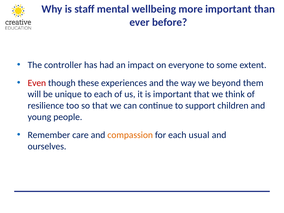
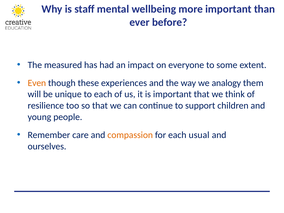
controller: controller -> measured (63, 65)
Even colour: red -> orange (37, 83)
beyond: beyond -> analogy (226, 83)
